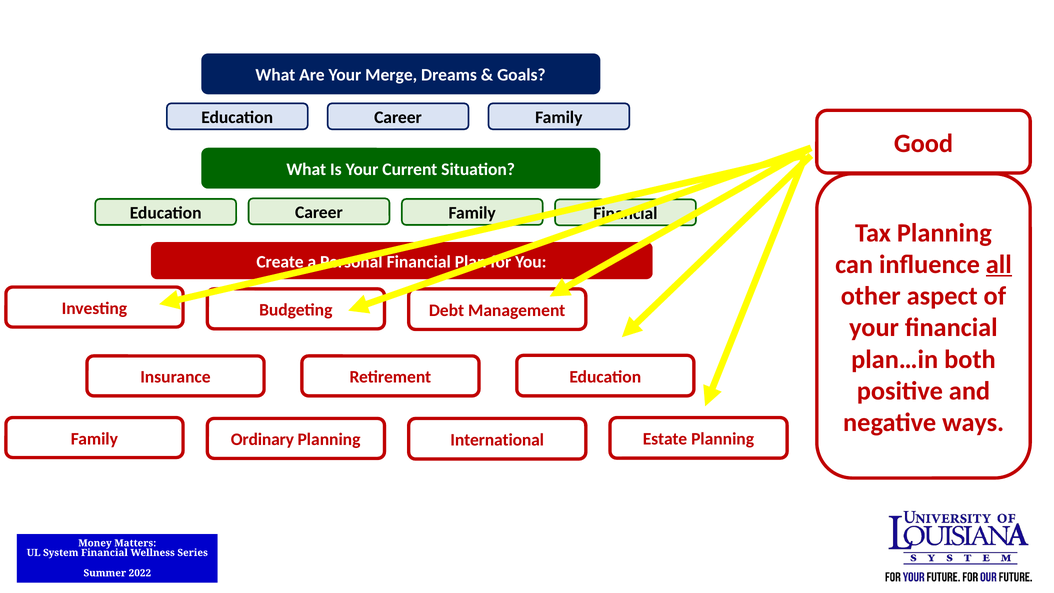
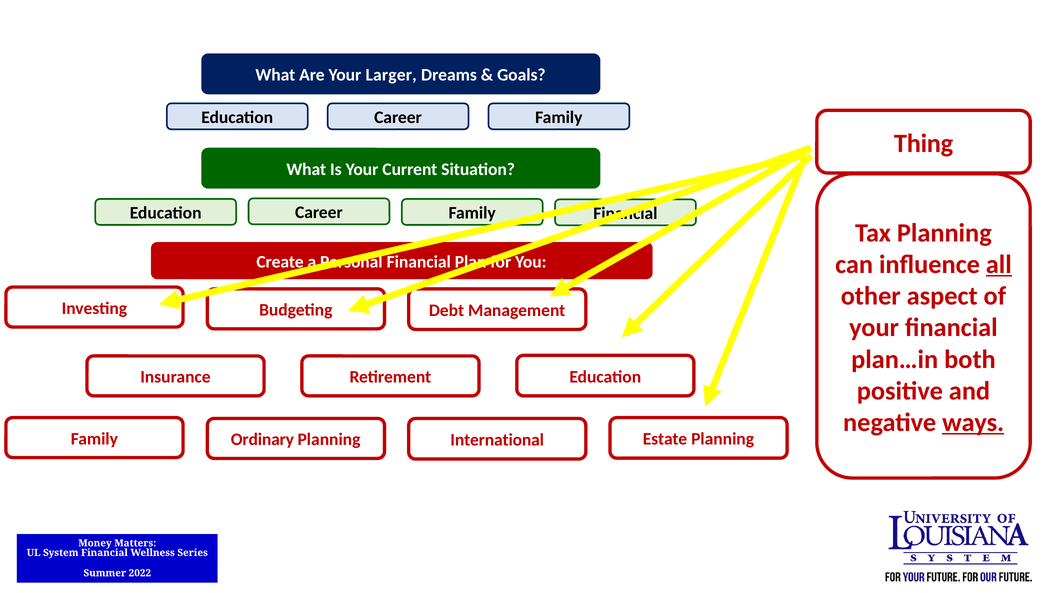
Merge: Merge -> Larger (391, 75)
Good: Good -> Thing (924, 143)
ways underline: none -> present (973, 423)
